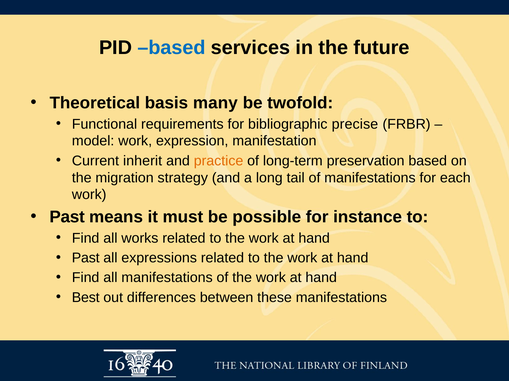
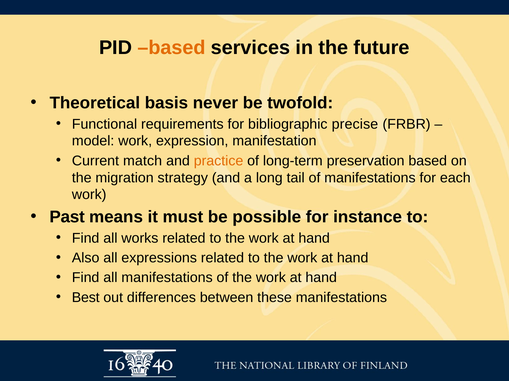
based colour: blue -> orange (171, 48)
many: many -> never (215, 103)
inherit: inherit -> match (143, 161)
Past: Past -> Also (86, 258)
